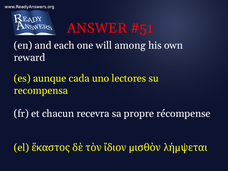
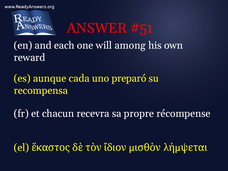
lectores: lectores -> preparó (129, 78)
